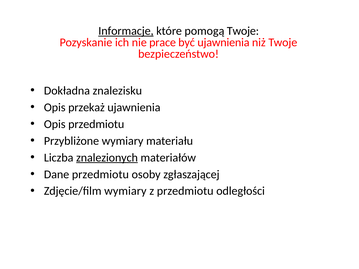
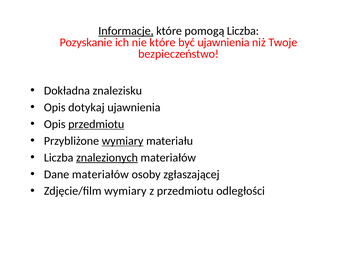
pomogą Twoje: Twoje -> Liczba (243, 31)
nie prace: prace -> które (162, 42)
przekaż: przekaż -> dotykaj (86, 107)
przedmiotu underline: none -> present (96, 124)
wymiary underline: none -> present (123, 141)
Dane przedmiotu: przedmiotu -> materiałów (100, 174)
